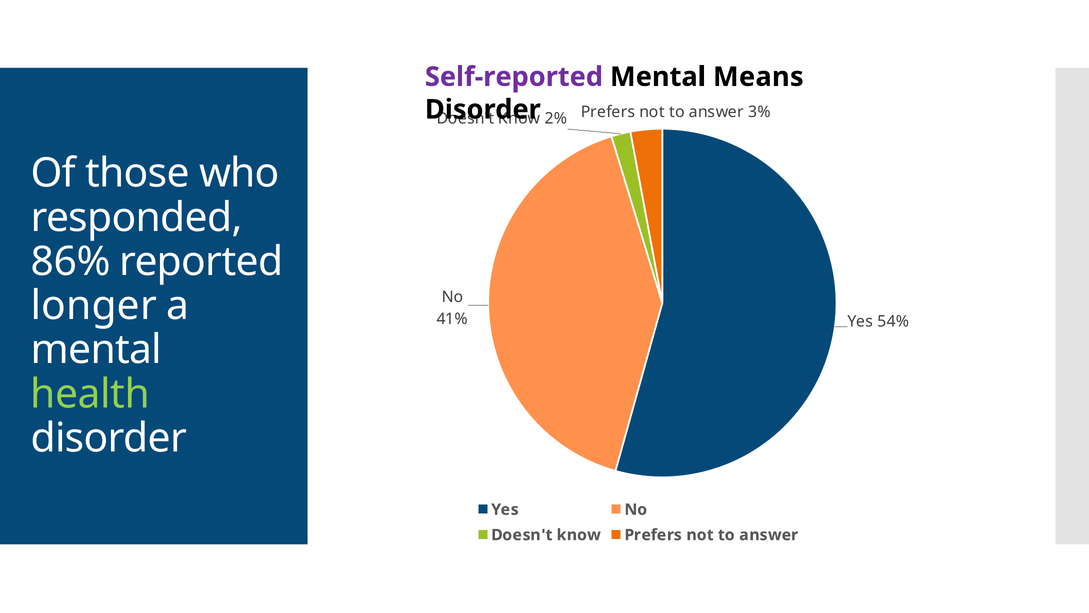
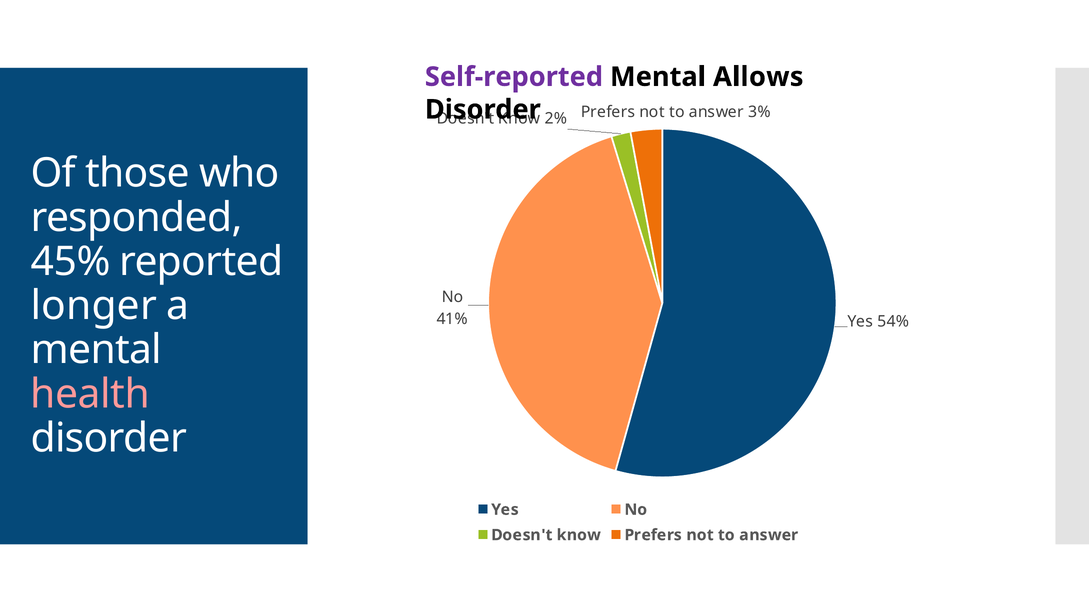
Means: Means -> Allows (758, 77)
86%: 86% -> 45% (71, 261)
health colour: light green -> pink (90, 394)
